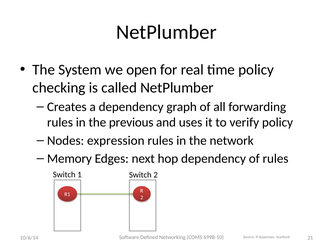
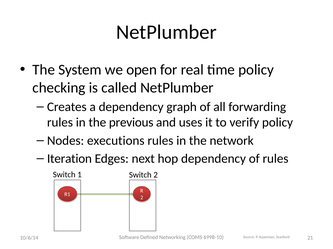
expression: expression -> executions (116, 141)
Memory: Memory -> Iteration (69, 159)
